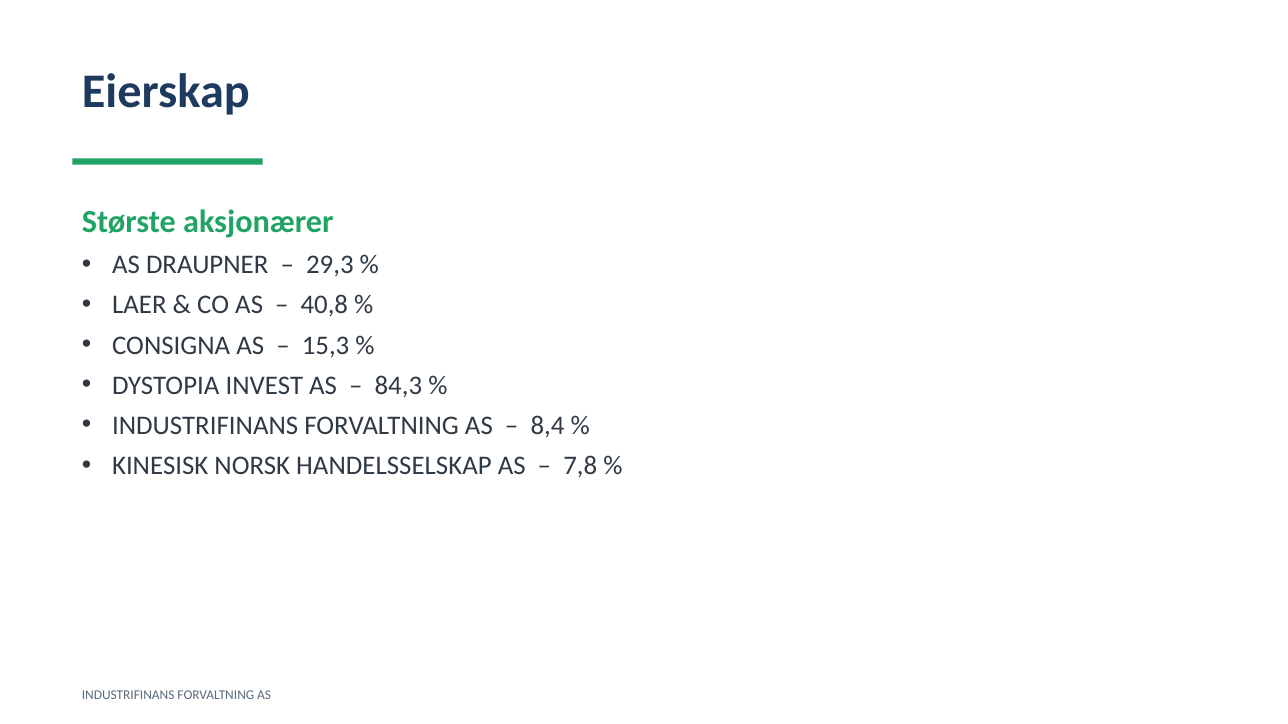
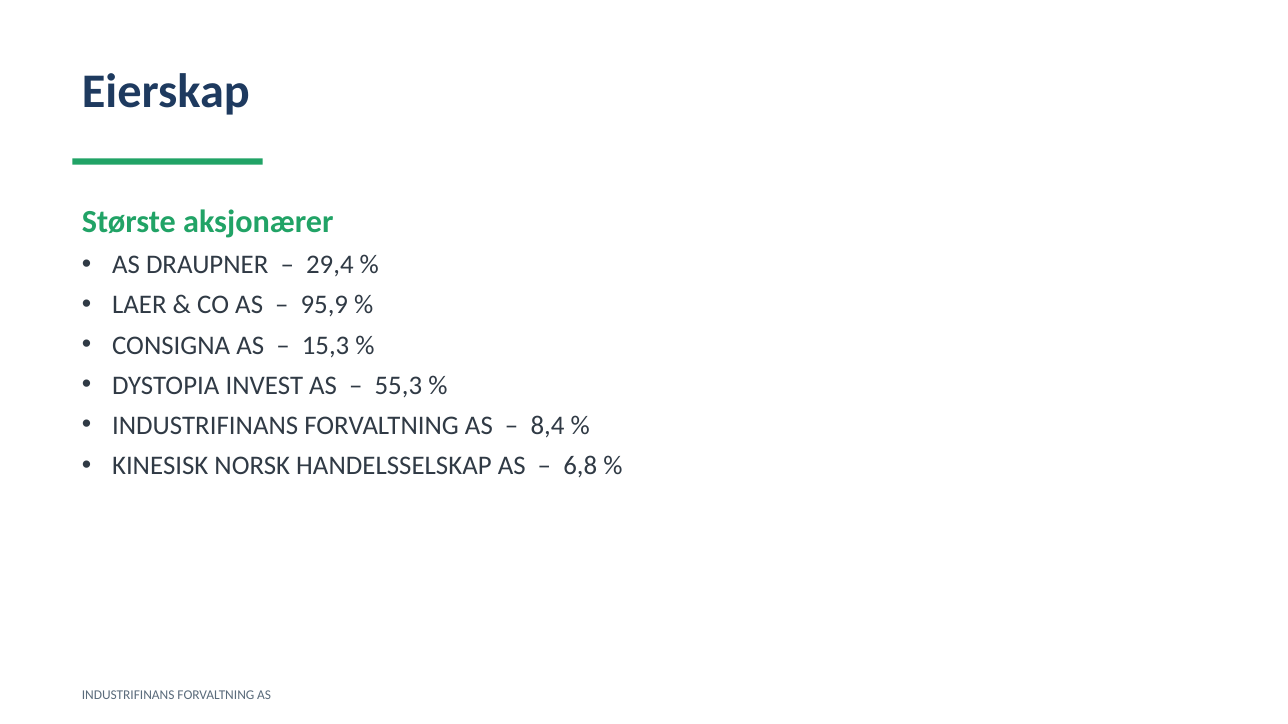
29,3: 29,3 -> 29,4 (330, 265)
40,8: 40,8 -> 95,9 (324, 305)
84,3: 84,3 -> 55,3 (398, 386)
7,8: 7,8 -> 6,8 (580, 466)
